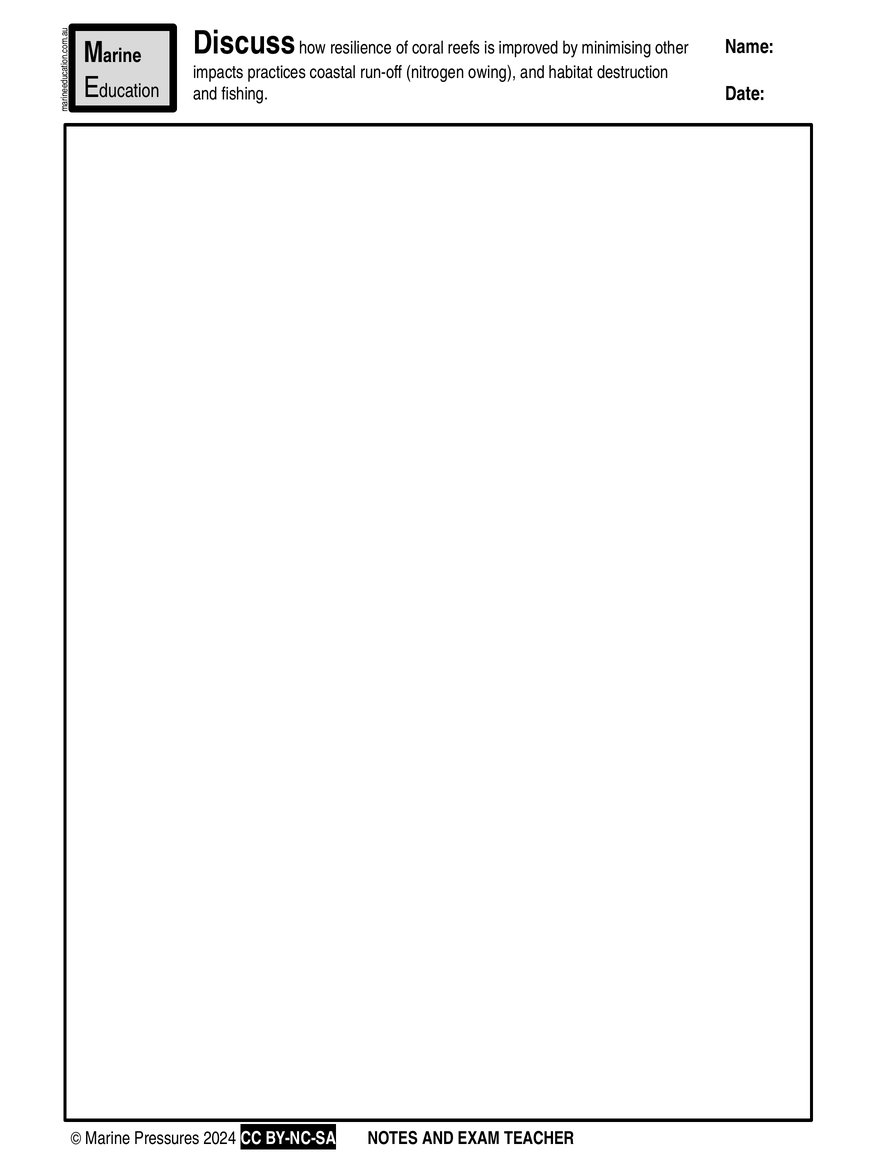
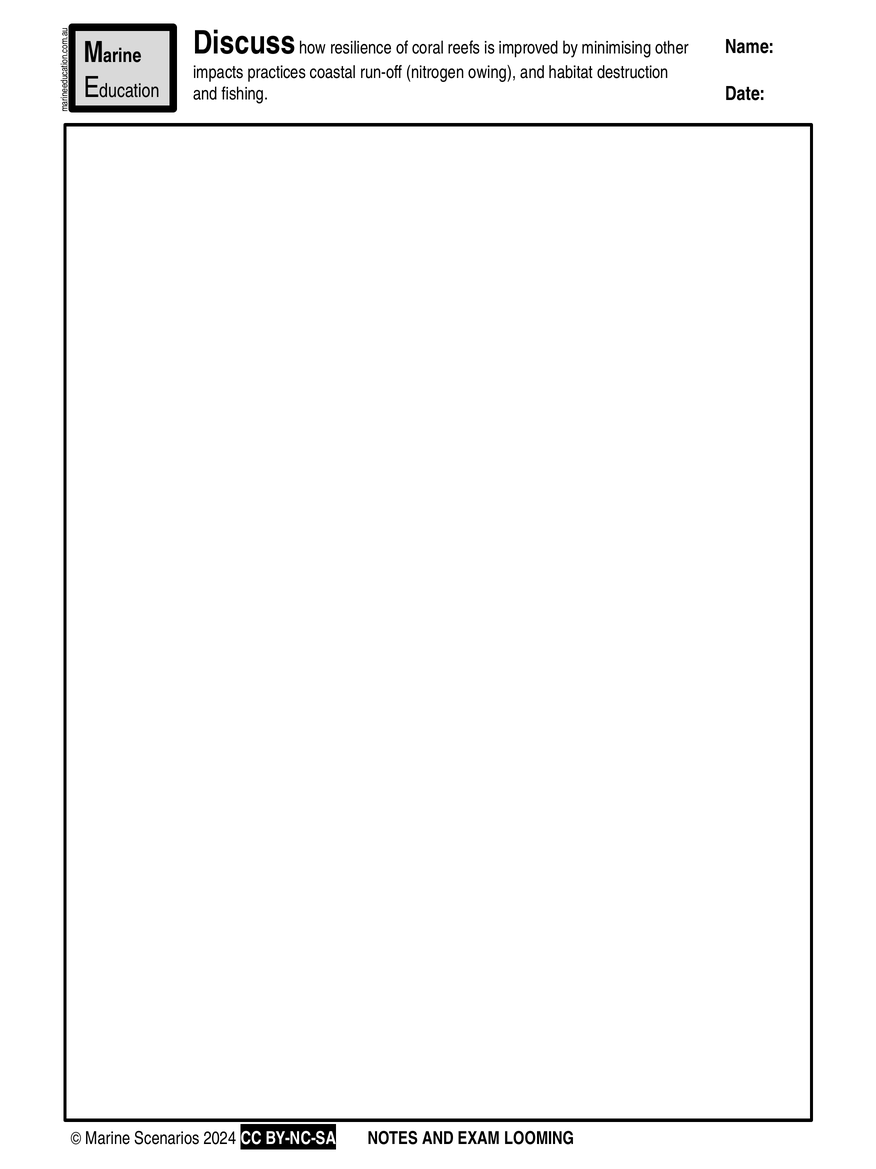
Pressures: Pressures -> Scenarios (167, 1137)
TEACHER: TEACHER -> LOOMING (539, 1137)
